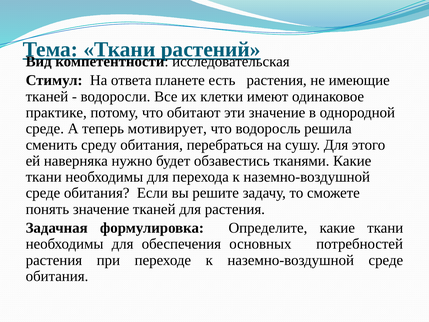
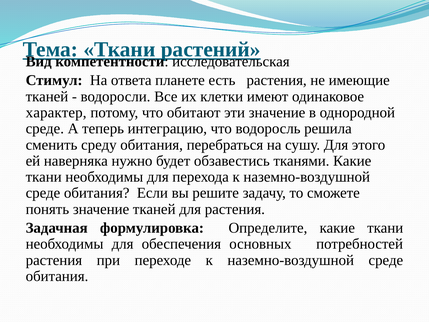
практике: практике -> характер (56, 112)
мотивирует: мотивирует -> интеграцию (167, 129)
